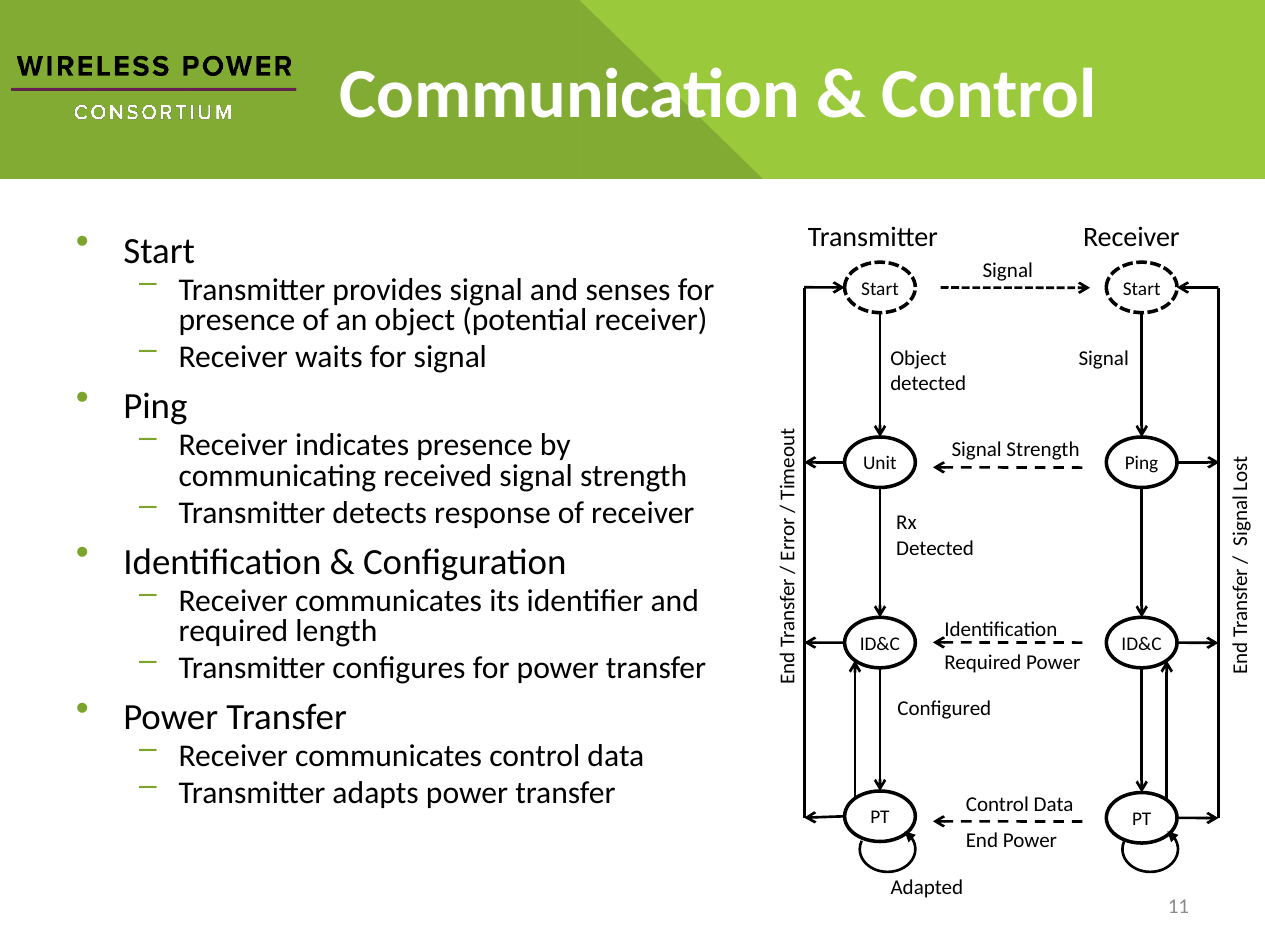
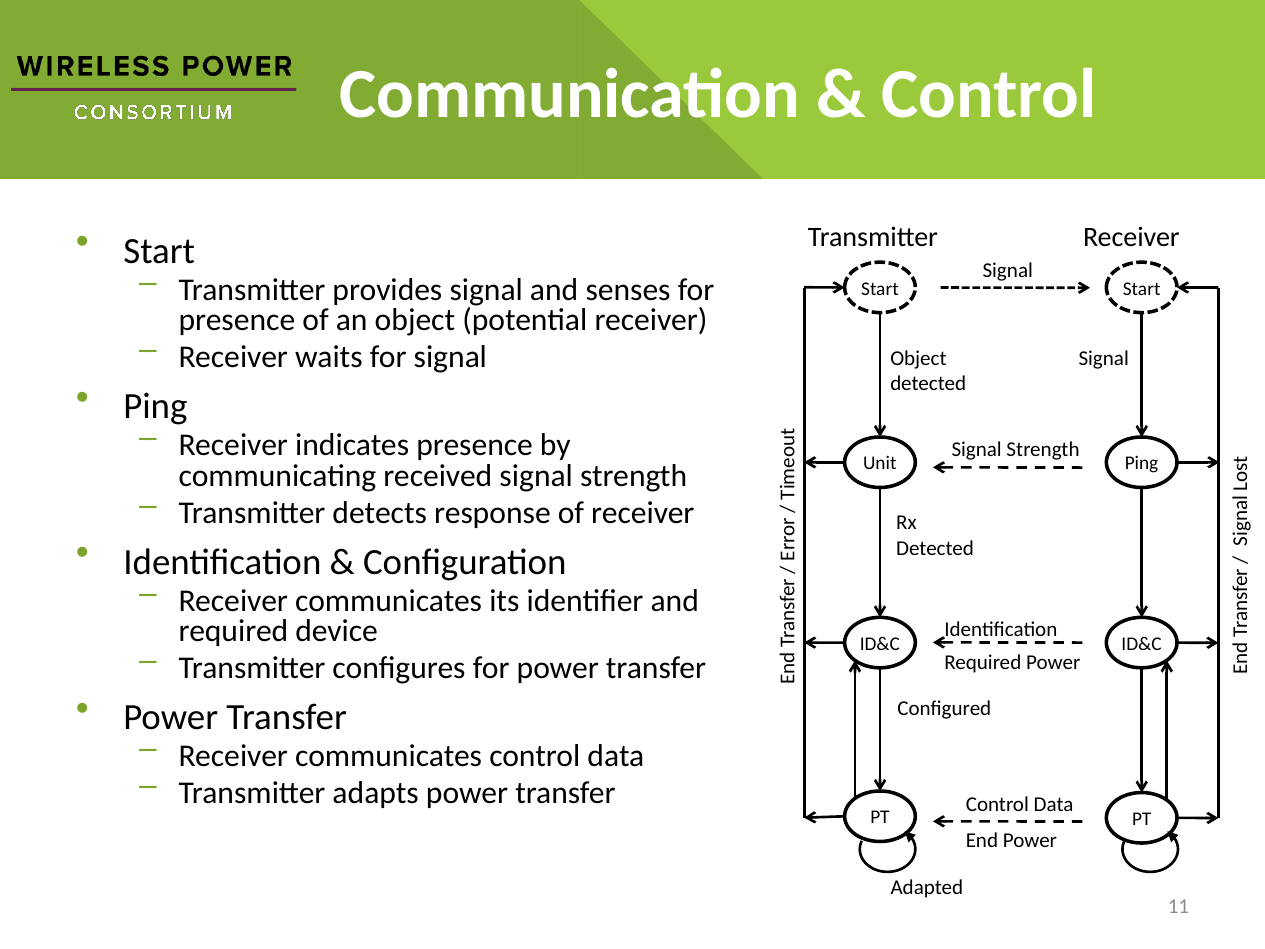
length: length -> device (337, 631)
